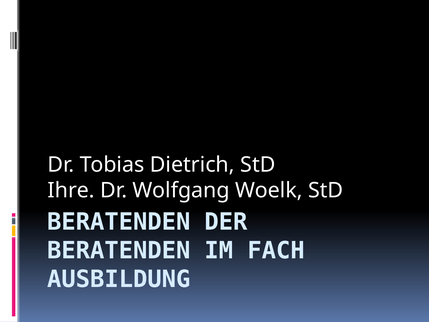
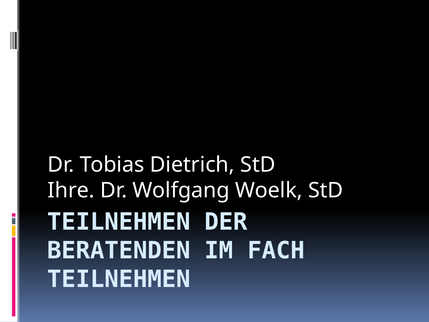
BERATENDEN: BERATENDEN -> TEILNEHMEN (119, 222)
AUSBILDUNG: AUSBILDUNG -> TEILNEHMEN (119, 279)
